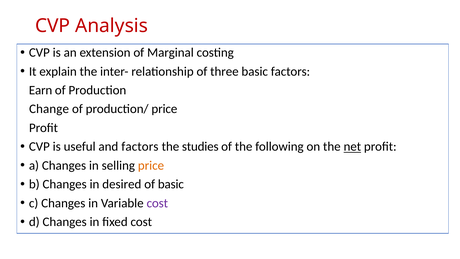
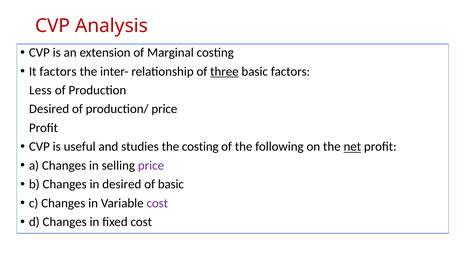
It explain: explain -> factors (58, 71)
three underline: none -> present (224, 71)
Earn: Earn -> Less (40, 90)
Change: Change -> Desired (49, 109)
and factors: factors -> studies (140, 147)
the studies: studies -> costing (200, 147)
price colour: orange -> purple (151, 165)
